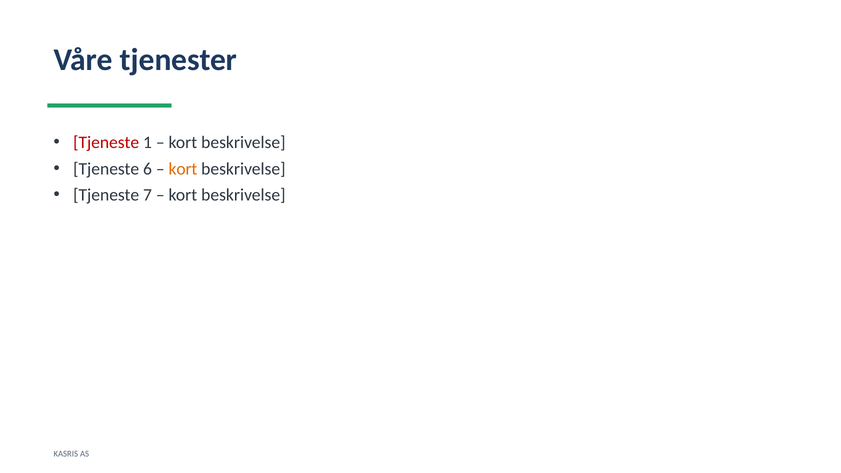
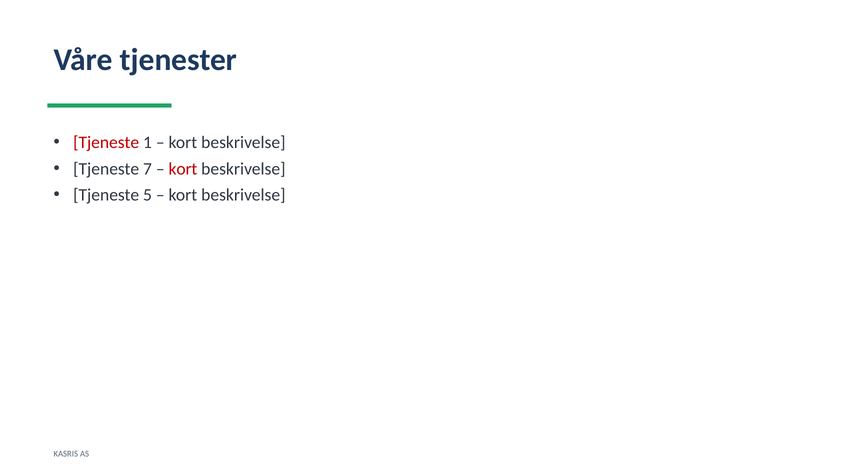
6: 6 -> 7 (147, 169)
kort colour: orange -> red (183, 169)
7: 7 -> 5 (147, 195)
